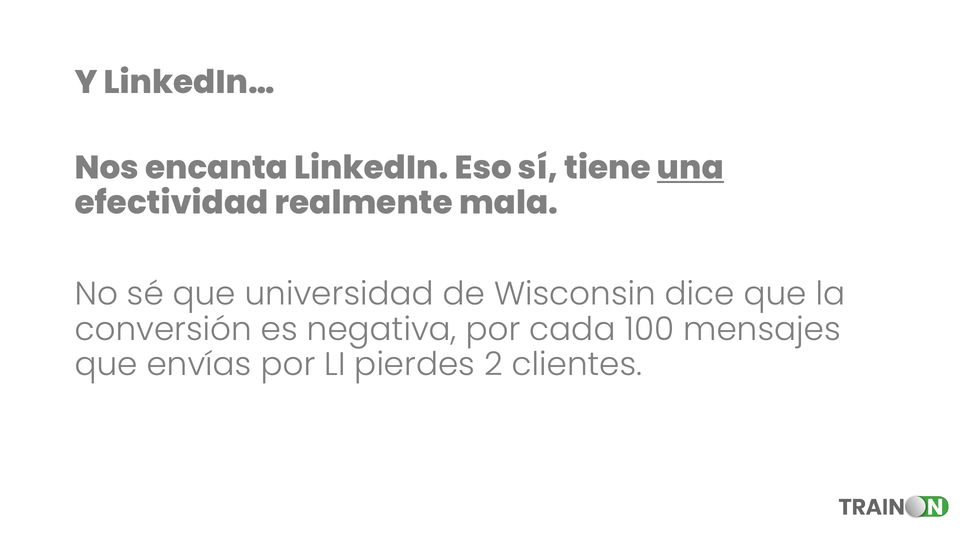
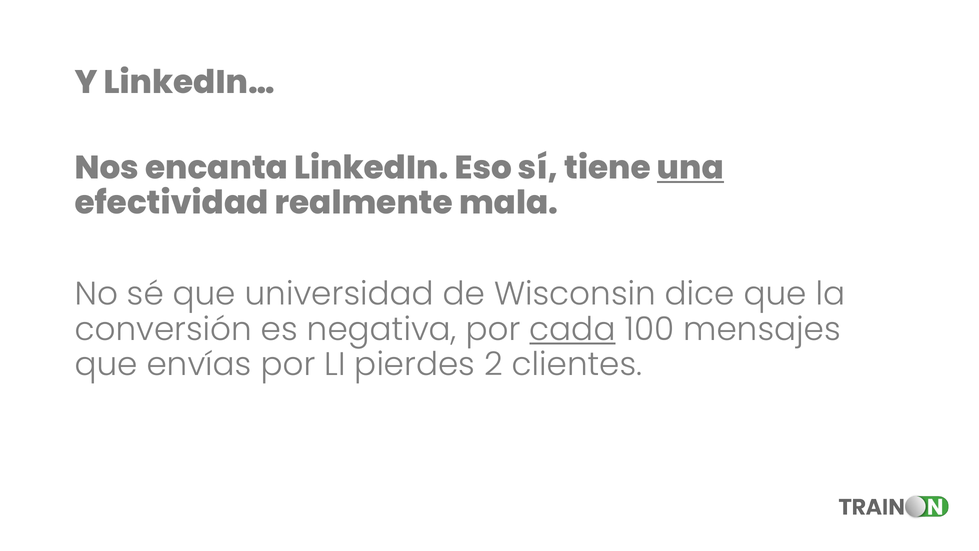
cada underline: none -> present (572, 329)
